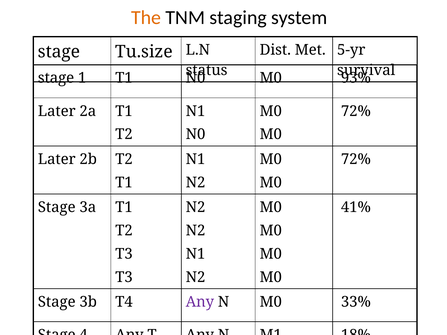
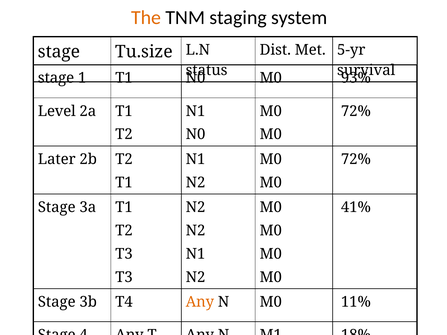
Later: Later -> Level (57, 111)
Any colour: purple -> orange (200, 302)
33%: 33% -> 11% (356, 302)
